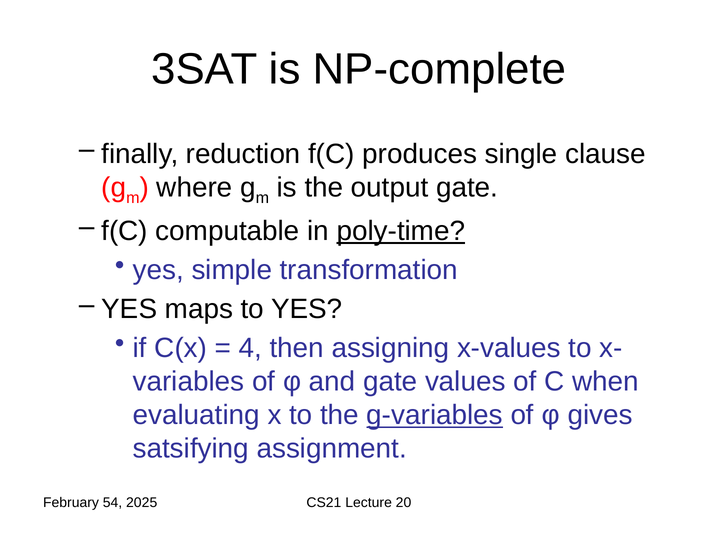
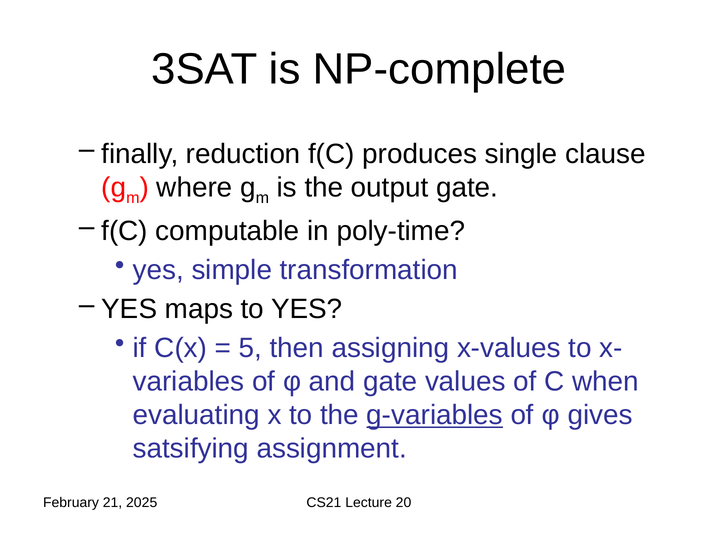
poly-time underline: present -> none (401, 231)
4: 4 -> 5 (250, 349)
54: 54 -> 21 (113, 503)
